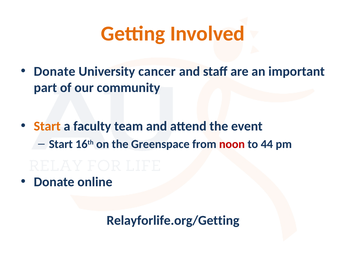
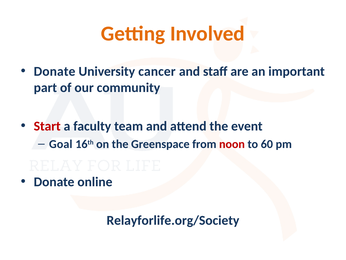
Start colour: orange -> red (47, 126)
Start: Start -> Goal (61, 144)
44: 44 -> 60 (267, 144)
Relayforlife.org/Getting: Relayforlife.org/Getting -> Relayforlife.org/Society (173, 220)
